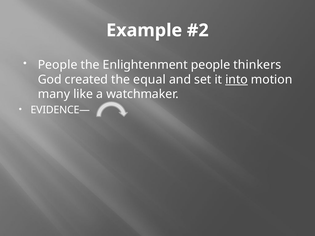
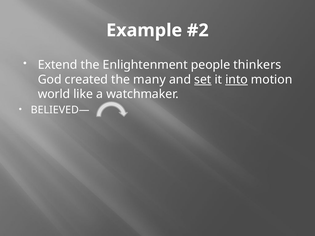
People: People -> Extend (58, 65)
equal: equal -> many (149, 80)
set underline: none -> present (203, 80)
many: many -> world (54, 94)
EVIDENCE—: EVIDENCE— -> BELIEVED— (60, 110)
